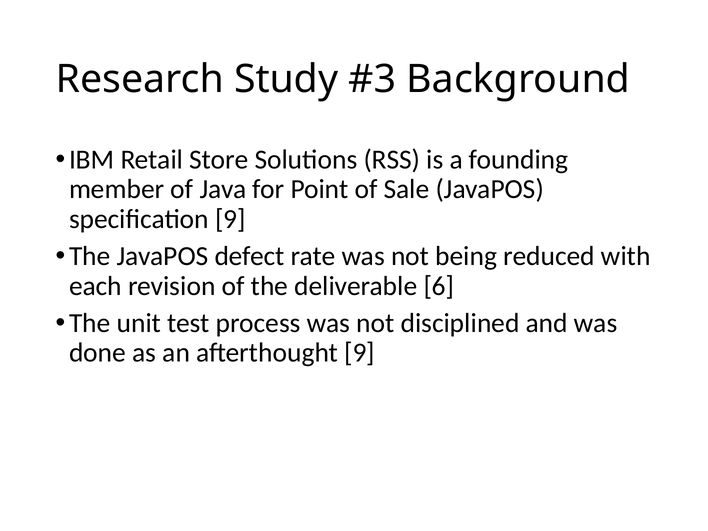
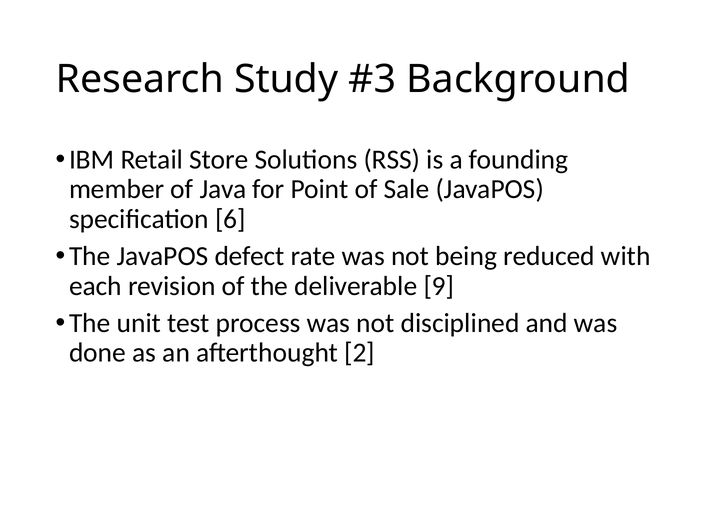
specification 9: 9 -> 6 (230, 219)
6: 6 -> 9 (439, 286)
afterthought 9: 9 -> 2 (359, 353)
